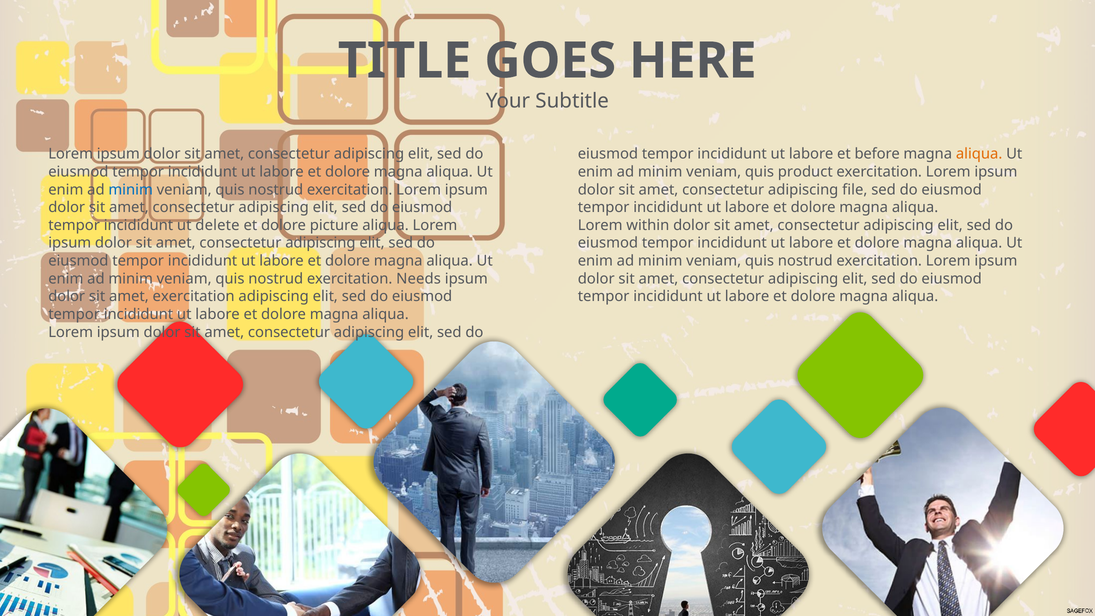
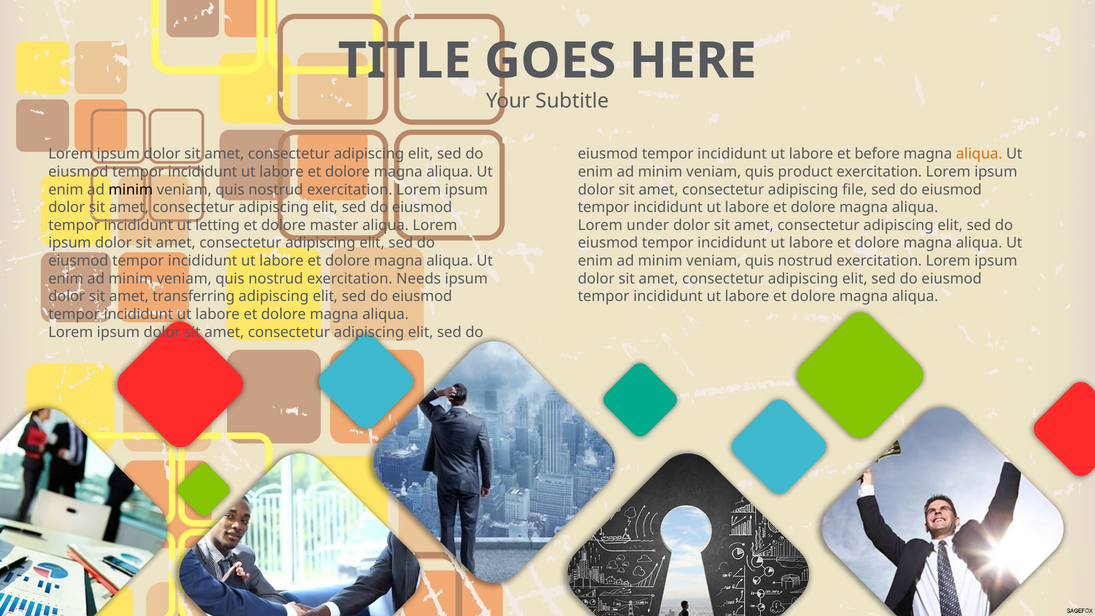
minim colour: blue -> black (131, 190)
delete: delete -> letting (218, 225)
picture: picture -> master (334, 225)
within: within -> under (648, 225)
amet exercitation: exercitation -> transferring (194, 296)
